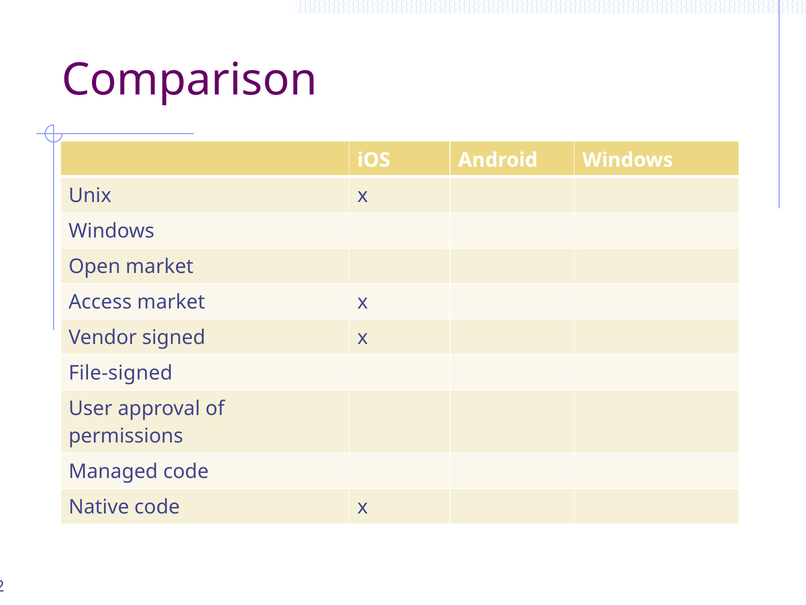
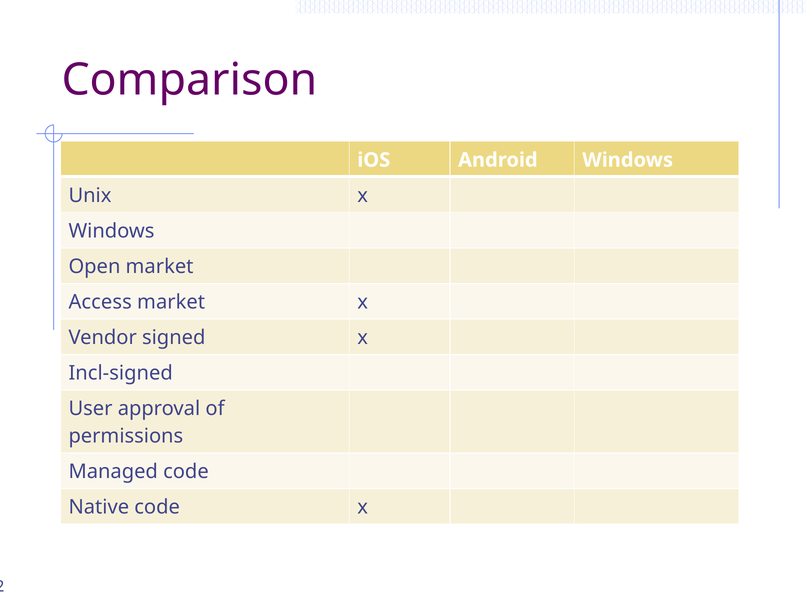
File-signed: File-signed -> Incl-signed (121, 373)
